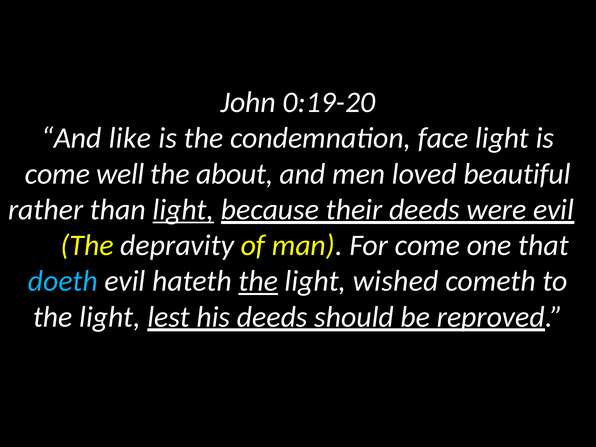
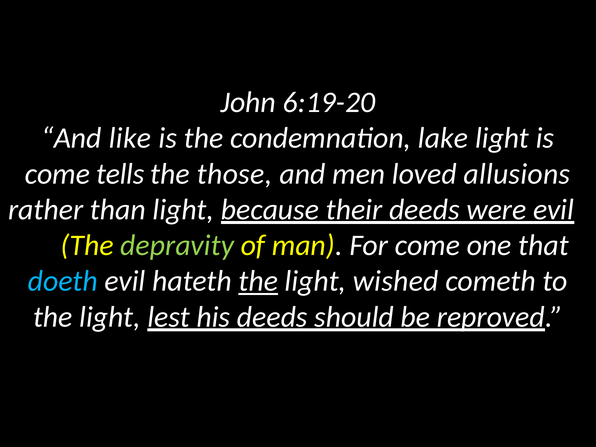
0:19-20: 0:19-20 -> 6:19-20 (329, 102)
face: face -> lake (443, 138)
well: well -> tells (120, 174)
about: about -> those (235, 174)
beautiful: beautiful -> allusions (517, 174)
light underline: present -> none (183, 210)
depravity colour: white -> light green (177, 245)
